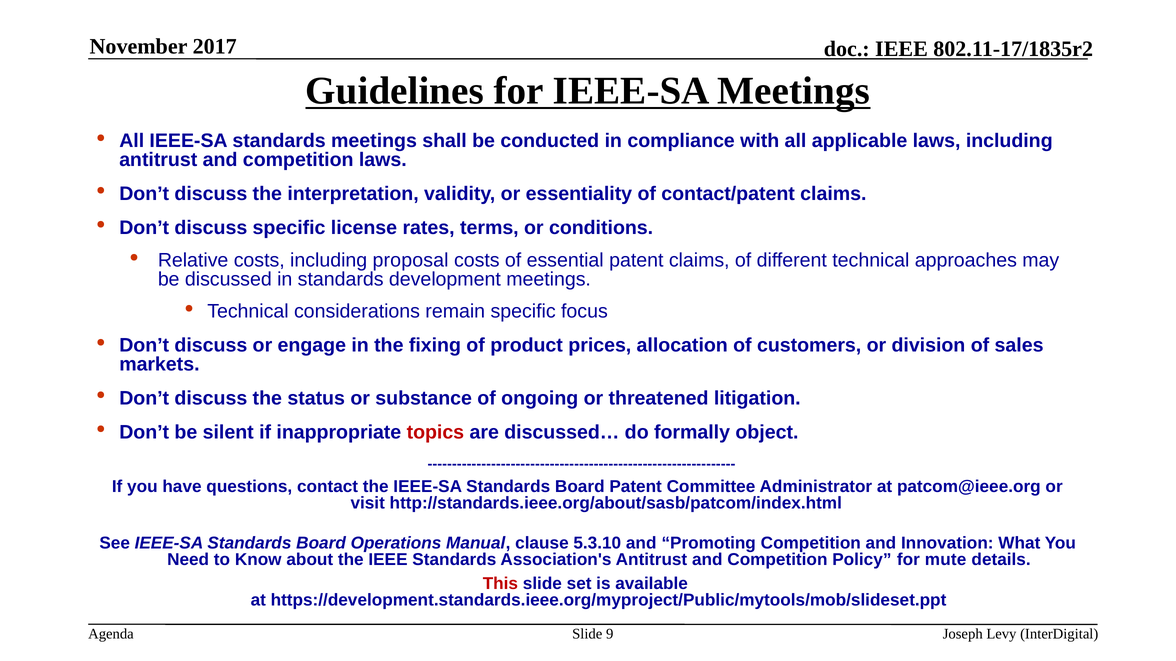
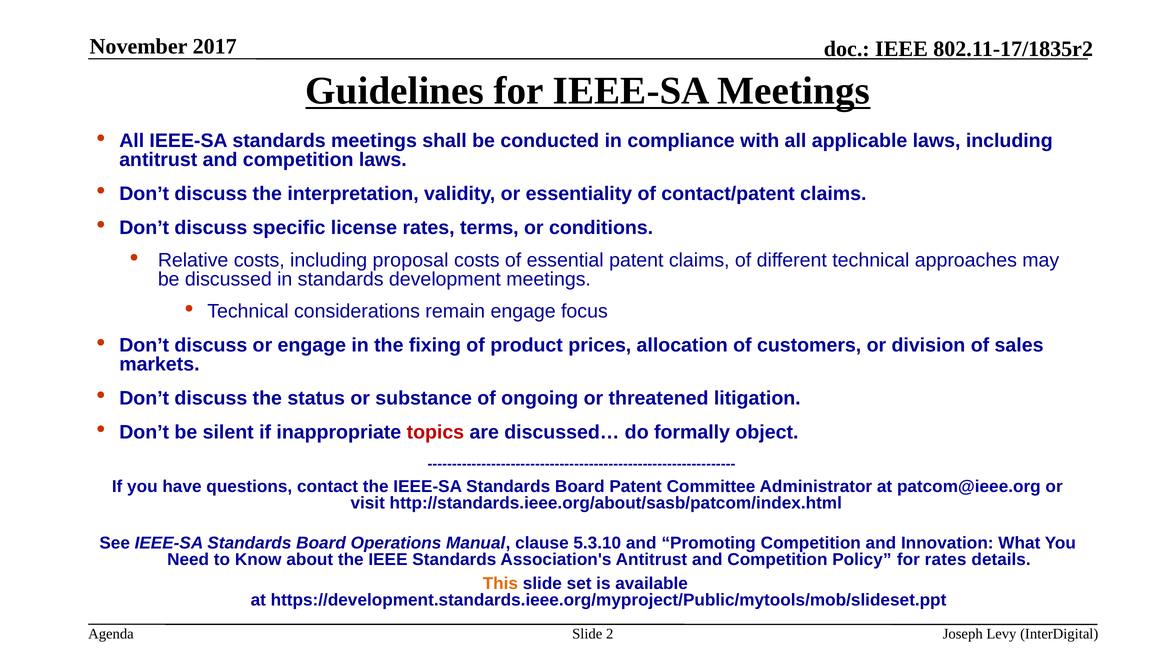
remain specific: specific -> engage (523, 312)
for mute: mute -> rates (946, 560)
This colour: red -> orange (500, 584)
9: 9 -> 2 (610, 634)
